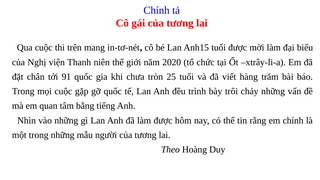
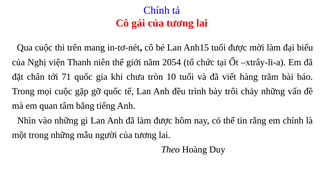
2020: 2020 -> 2054 (172, 62)
91: 91 -> 71 (66, 77)
25: 25 -> 10 (171, 77)
